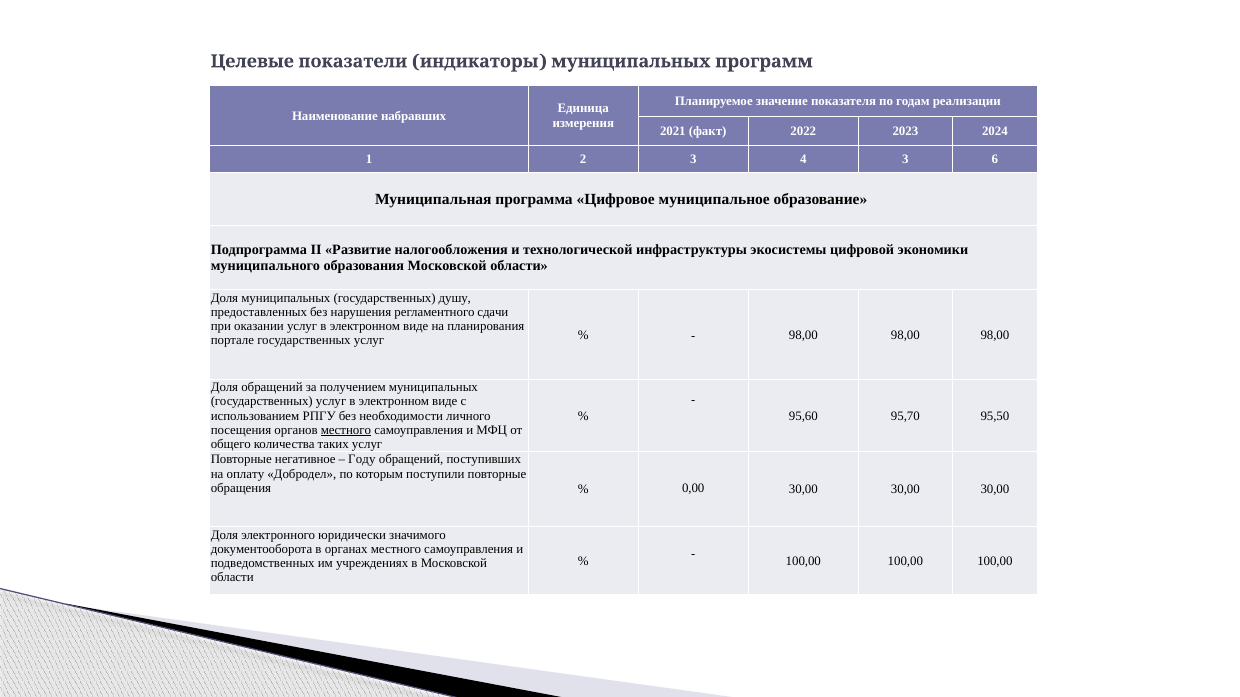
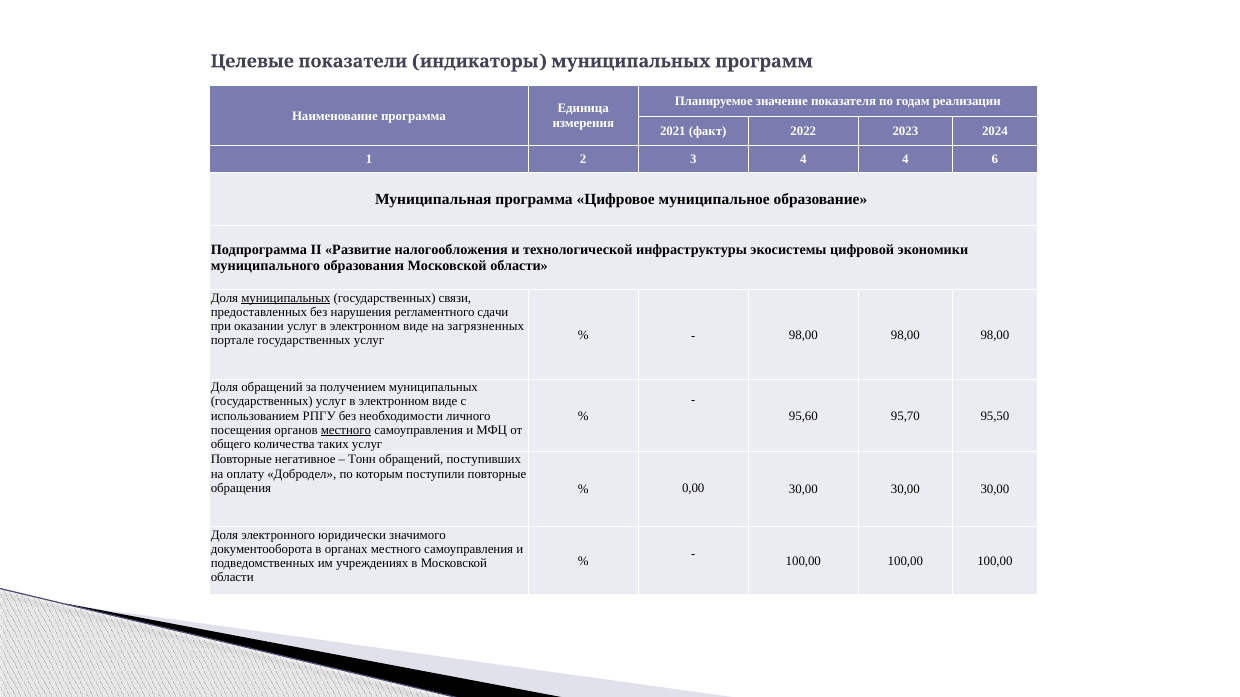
Наименование набравших: набравших -> программа (413, 116)
4 3: 3 -> 4 (905, 160)
муниципальных underline: none -> present (286, 298)
душу: душу -> связи (455, 298)
планирования: планирования -> загрязненных (486, 327)
Году: Году -> Тонн (362, 460)
